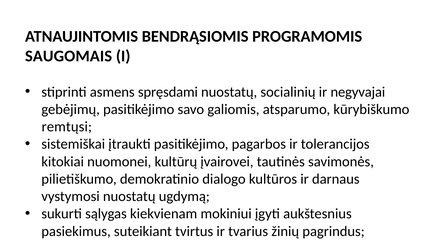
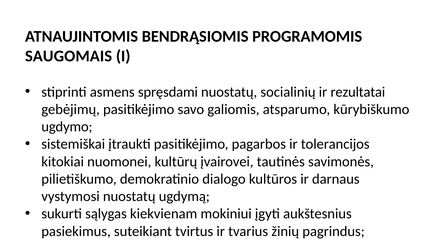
negyvajai: negyvajai -> rezultatai (358, 92)
remtųsi: remtųsi -> ugdymo (67, 127)
